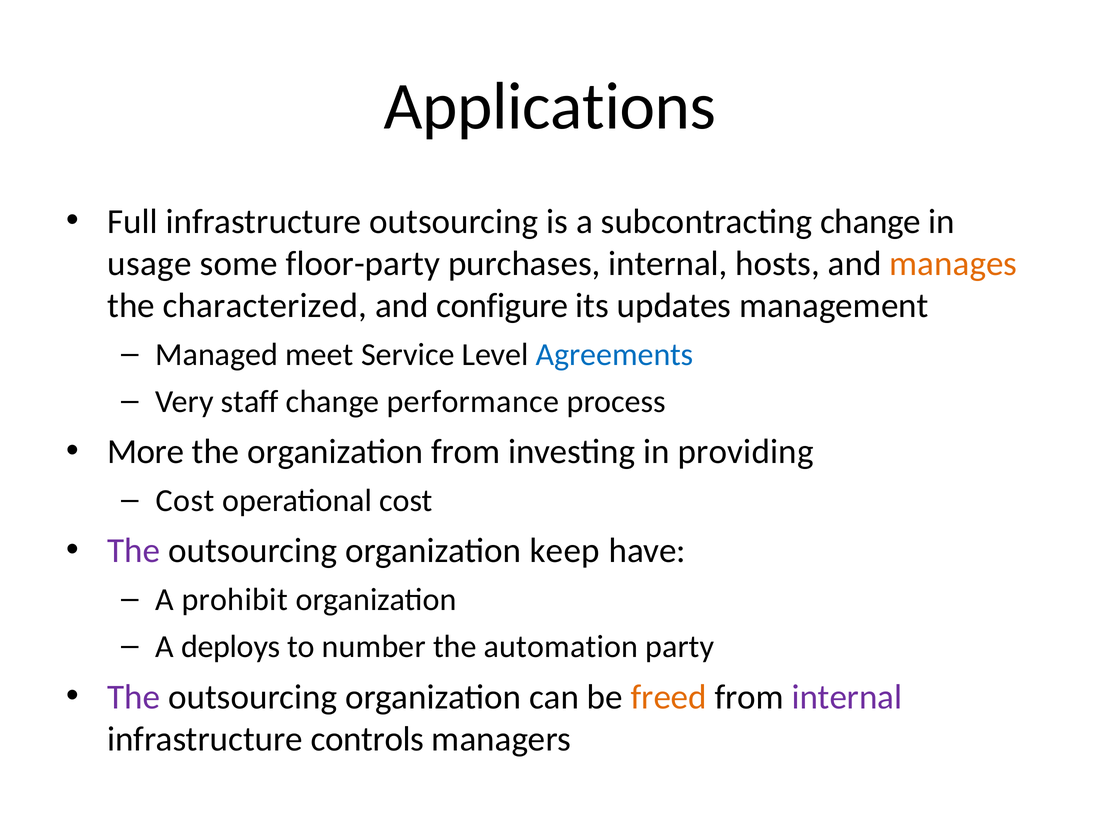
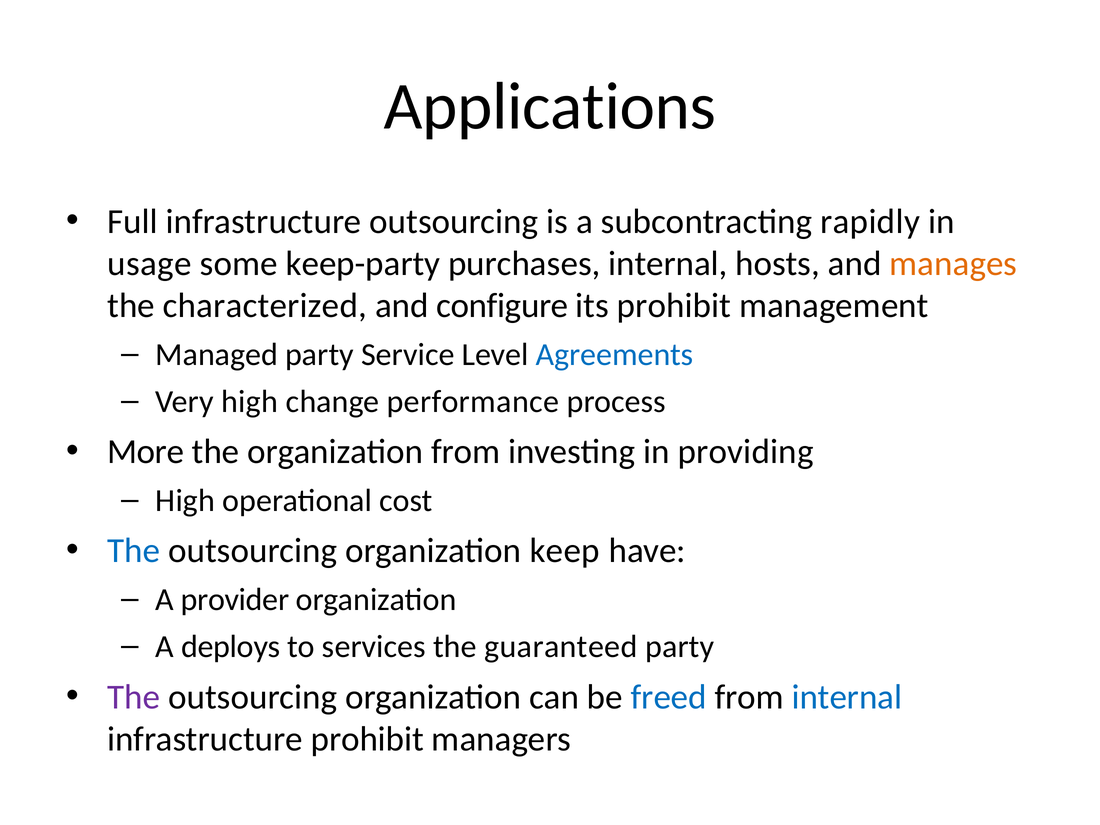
subcontracting change: change -> rapidly (870, 222)
floor-party: floor-party -> keep-party (363, 264)
its updates: updates -> prohibit (674, 306)
Managed meet: meet -> party (319, 354)
Very staff: staff -> high (250, 402)
Cost: Cost -> High (185, 501)
The colour: purple -> blue (134, 551)
prohibit: prohibit -> provider (235, 600)
number: number -> services (374, 647)
automation: automation -> guaranteed (561, 647)
freed colour: orange -> blue (669, 697)
internal colour: purple -> blue (847, 697)
infrastructure controls: controls -> prohibit (367, 739)
